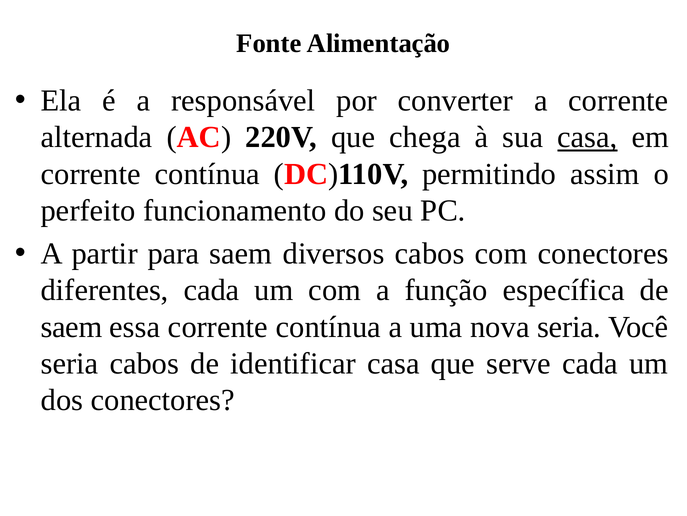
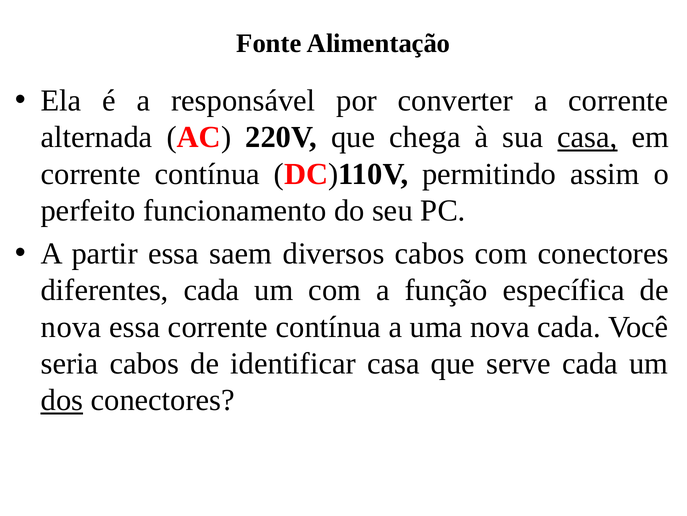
partir para: para -> essa (173, 253)
saem: saem -> nova (71, 327)
nova seria: seria -> cada (569, 327)
dos underline: none -> present (62, 400)
